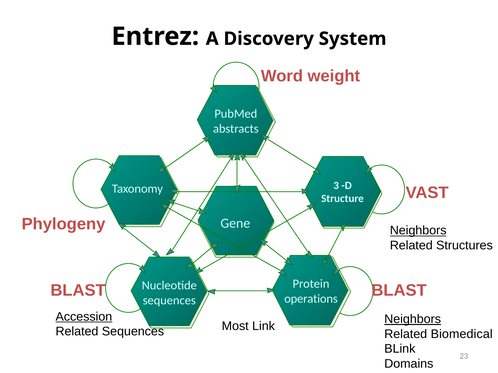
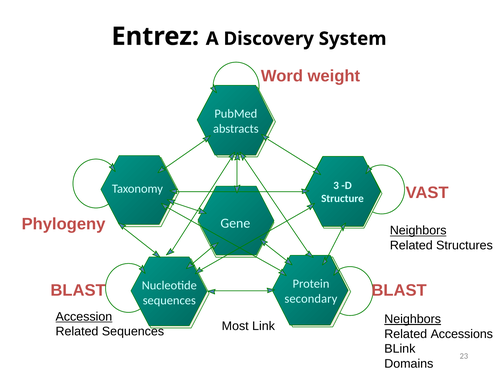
operations: operations -> secondary (311, 299)
Biomedical: Biomedical -> Accessions (462, 334)
